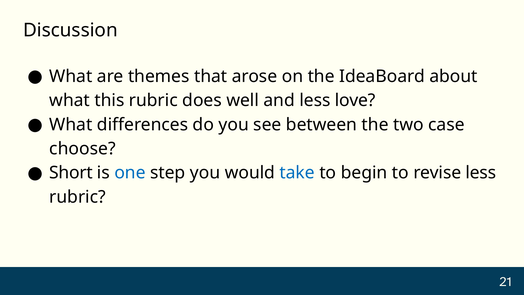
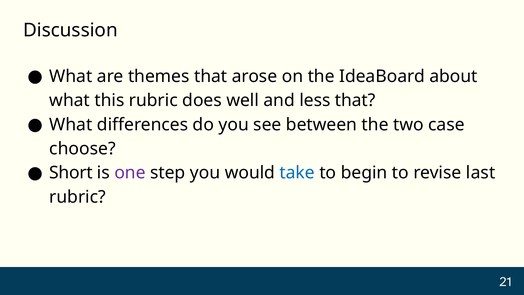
less love: love -> that (355, 100)
one colour: blue -> purple (130, 173)
revise less: less -> last (481, 173)
